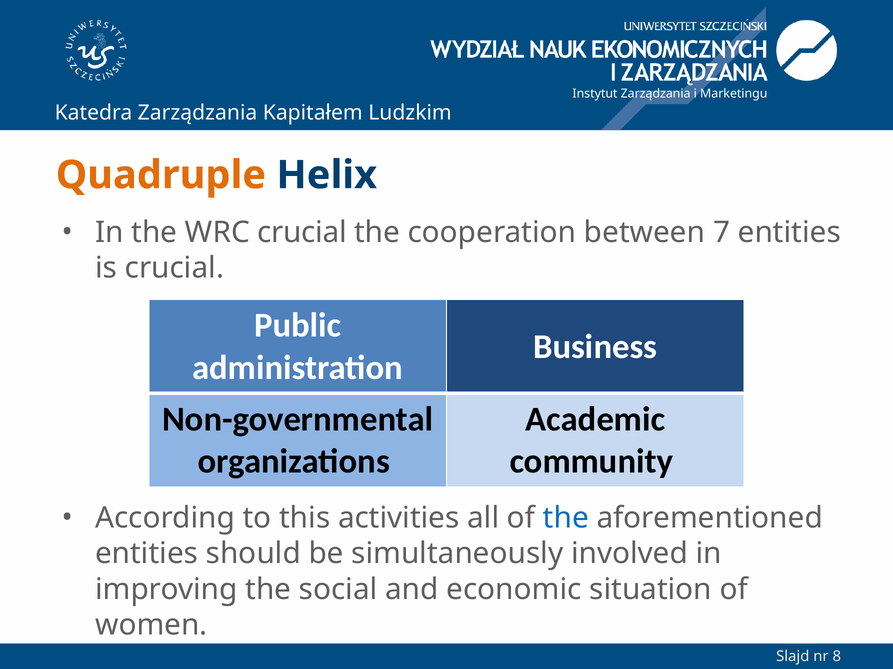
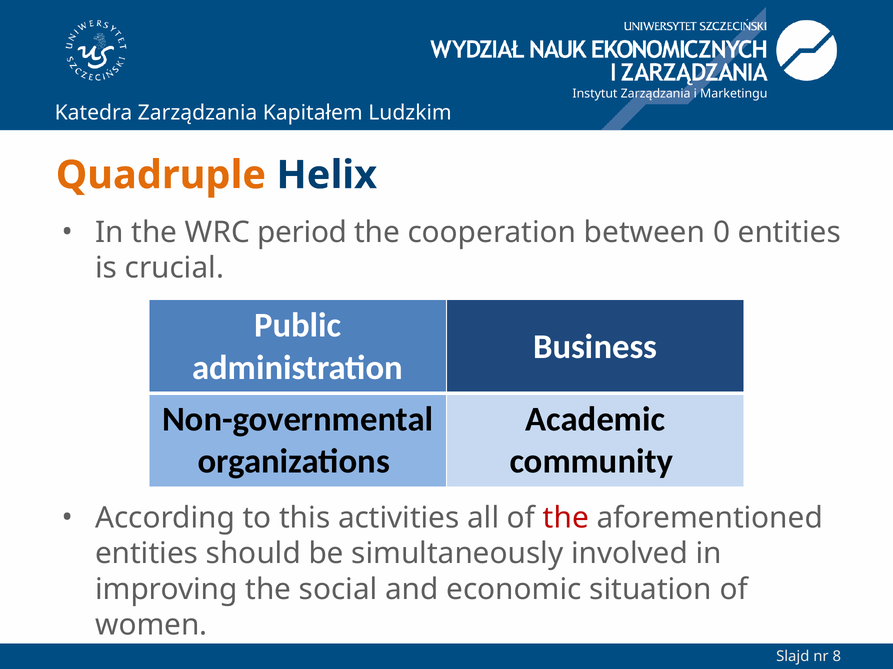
WRC crucial: crucial -> period (302, 233)
7: 7 -> 0 (722, 233)
the colour: blue -> red (566, 518)
